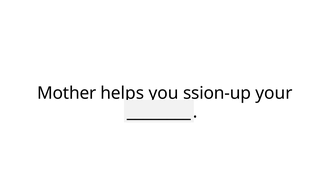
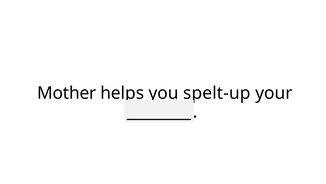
ssion-up: ssion-up -> spelt-up (217, 93)
